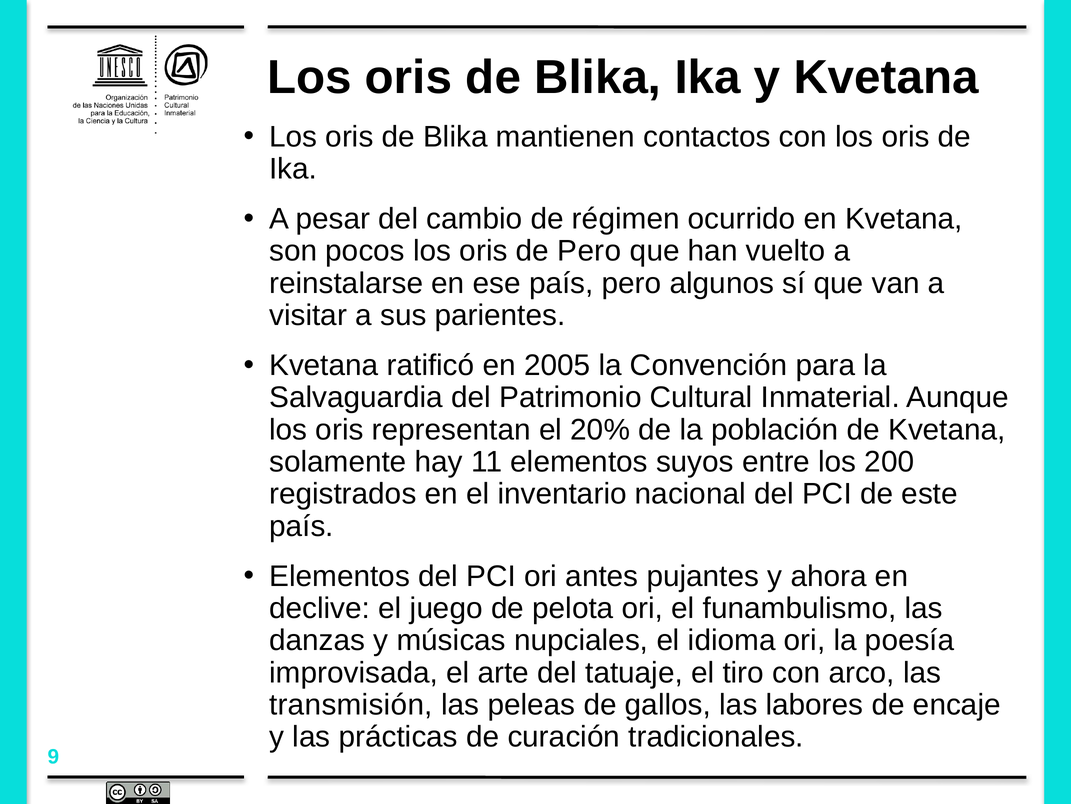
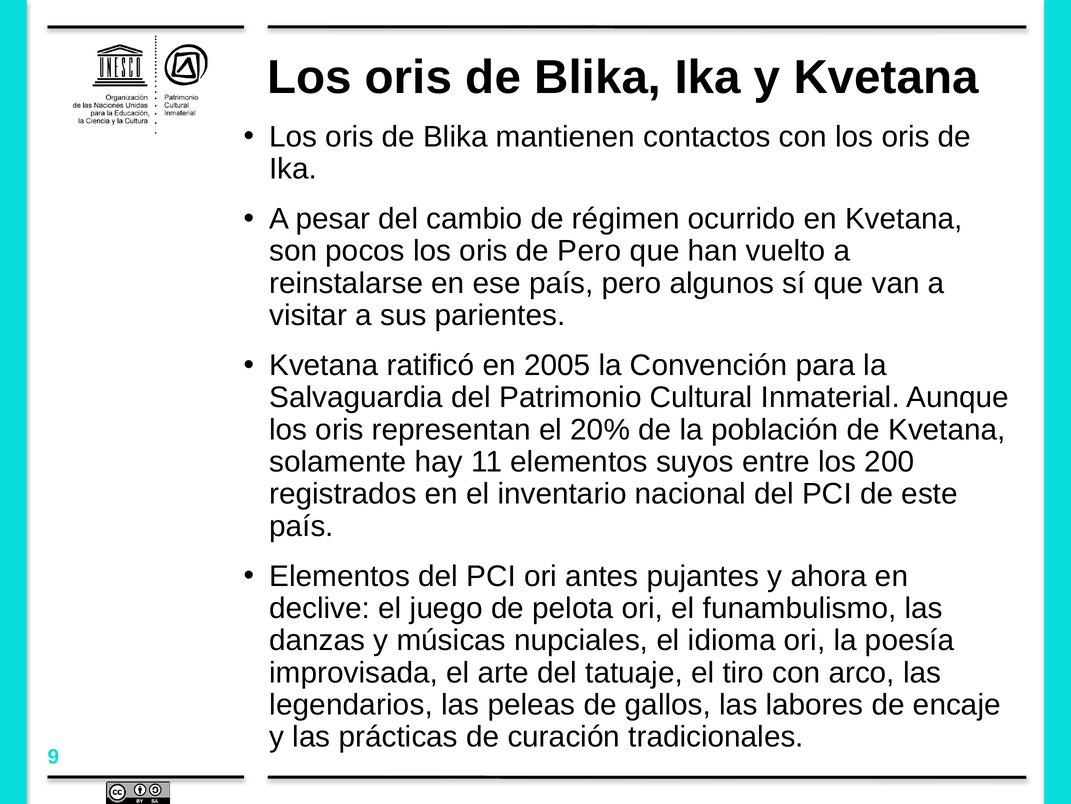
transmisión: transmisión -> legendarios (351, 704)
